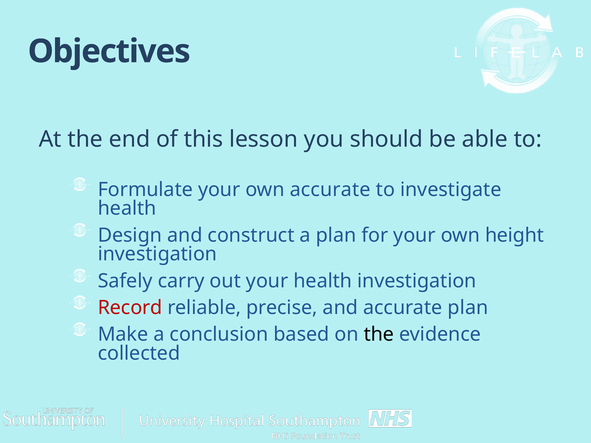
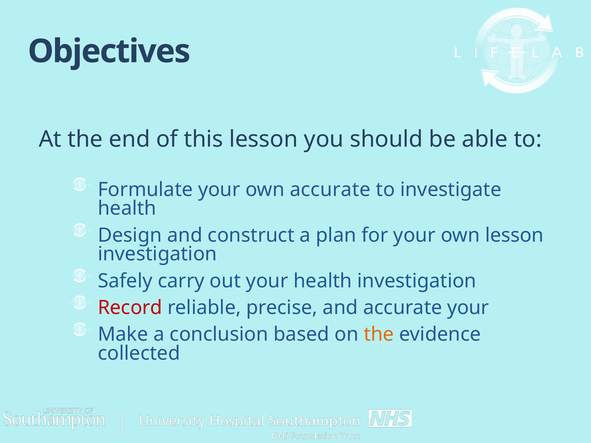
own height: height -> lesson (514, 235)
accurate plan: plan -> your (468, 308)
the colour: black -> orange (379, 335)
